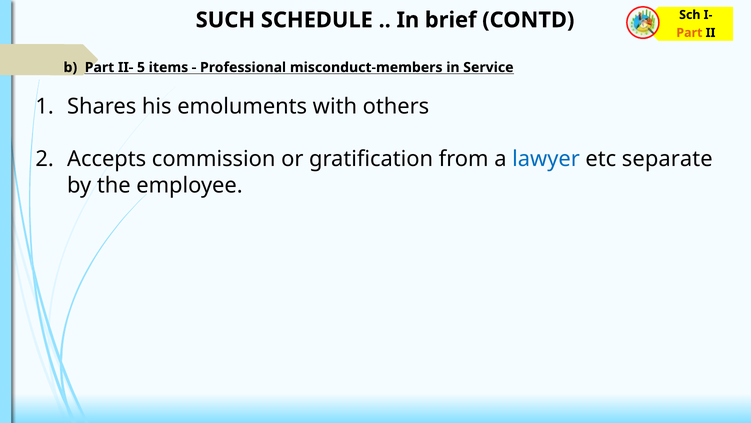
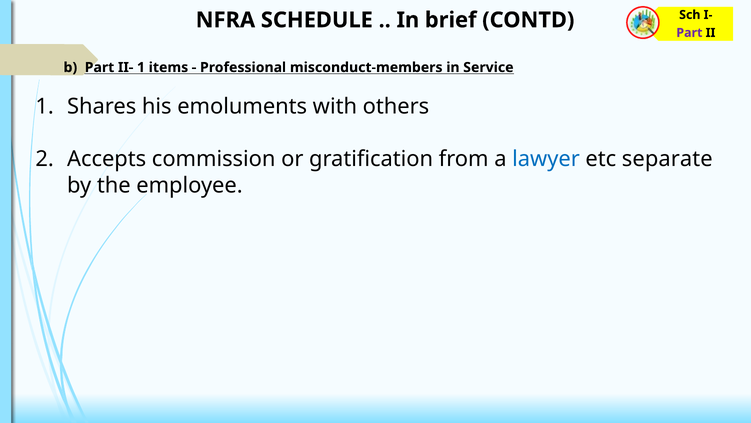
SUCH: SUCH -> NFRA (225, 20)
Part colour: orange -> purple (689, 33)
II- 5: 5 -> 1 (141, 67)
